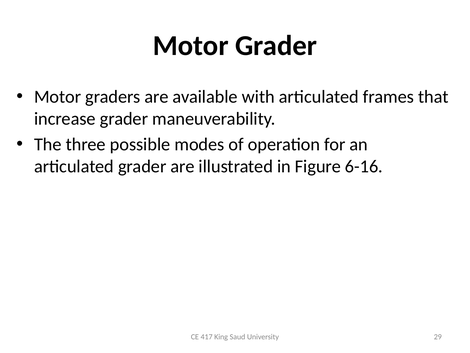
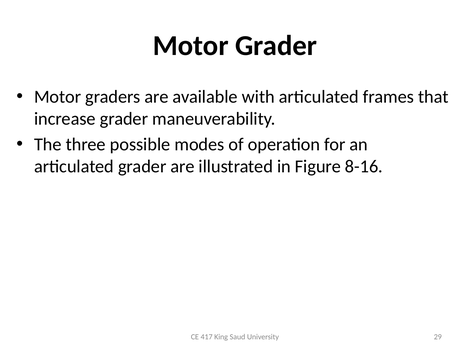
6-16: 6-16 -> 8-16 (364, 166)
